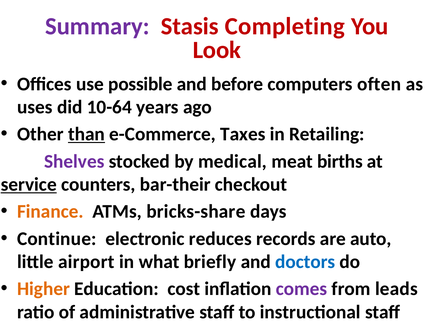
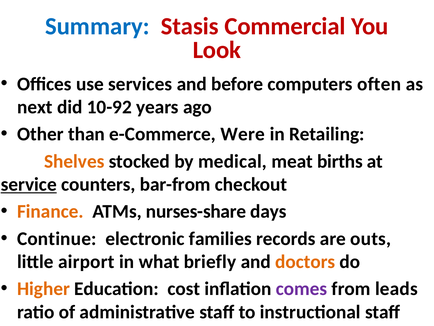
Summary colour: purple -> blue (97, 26)
Completing: Completing -> Commercial (285, 26)
possible: possible -> services (140, 84)
uses: uses -> next (35, 107)
10-64: 10-64 -> 10-92 (109, 107)
than underline: present -> none (86, 134)
Taxes: Taxes -> Were (243, 134)
Shelves colour: purple -> orange (74, 161)
bar-their: bar-their -> bar-from (175, 184)
bricks-share: bricks-share -> nurses-share (196, 211)
reduces: reduces -> families (220, 238)
auto: auto -> outs (371, 238)
doctors colour: blue -> orange (305, 261)
